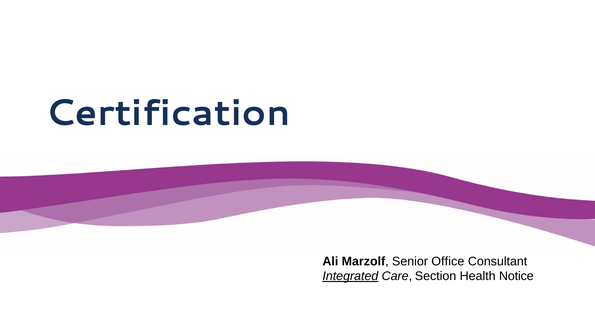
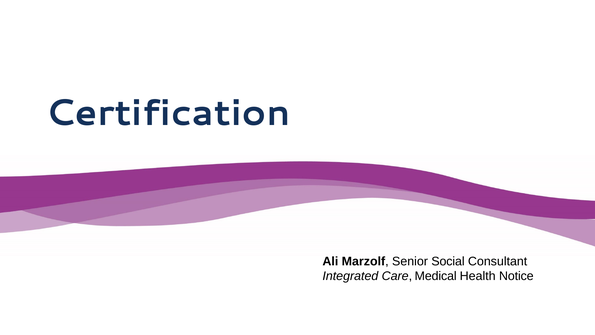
Office: Office -> Social (448, 261)
Integrated underline: present -> none (350, 276)
Section: Section -> Medical (436, 276)
